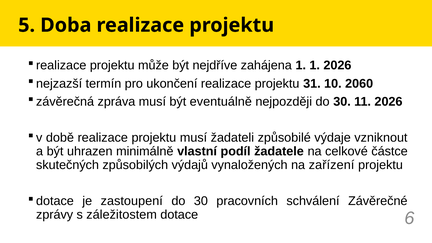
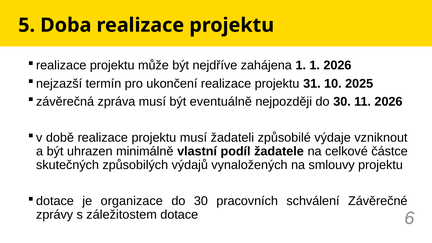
2060: 2060 -> 2025 (359, 84)
zařízení: zařízení -> smlouvy (332, 165)
zastoupení: zastoupení -> organizace (132, 201)
